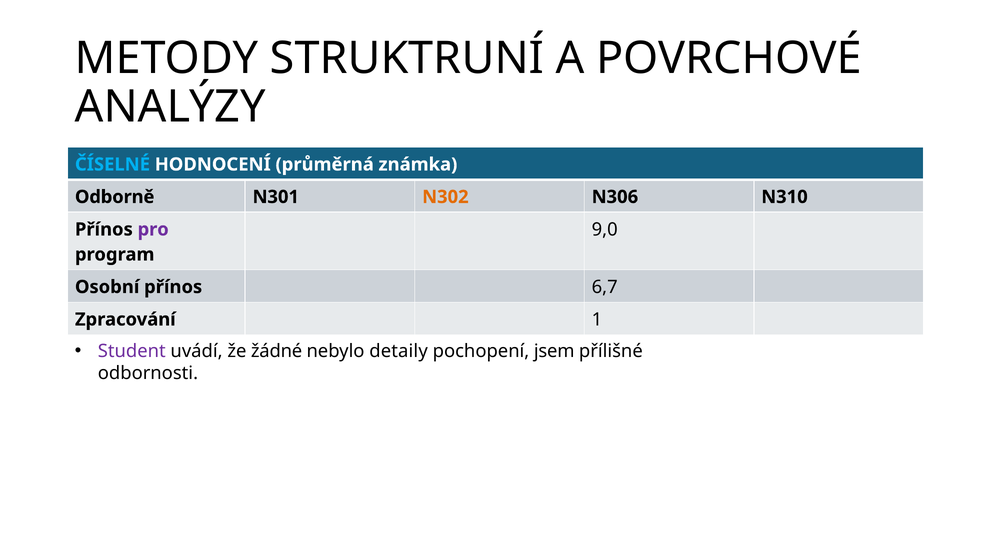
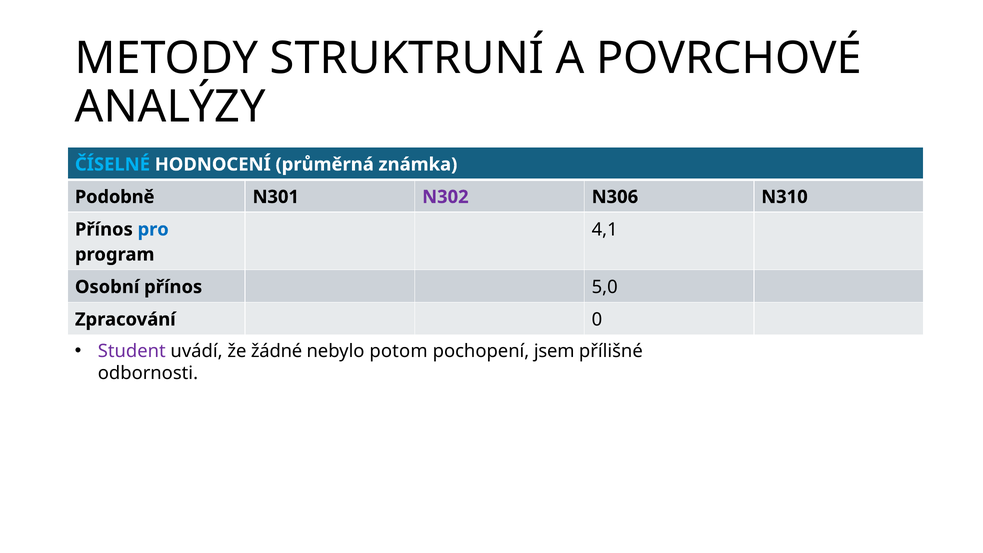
Odborně: Odborně -> Podobně (115, 197)
N302 colour: orange -> purple (445, 197)
9,0: 9,0 -> 4,1 (605, 229)
pro colour: purple -> blue (153, 229)
6,7: 6,7 -> 5,0 (605, 287)
1: 1 -> 0 (597, 319)
detaily: detaily -> potom (399, 351)
